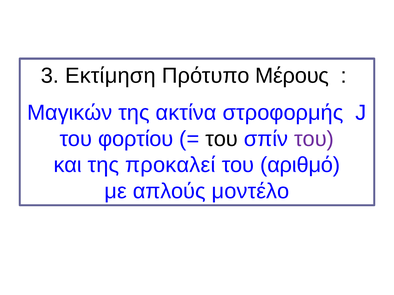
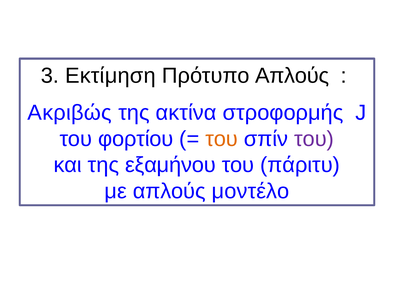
Πρότυπο Μέρους: Μέρους -> Απλούς (292, 76)
Μαγικών: Μαγικών -> Ακριβώς (70, 113)
του colour: black -> orange (222, 139)
προκαλεί: προκαλεί -> εξαμήνου (170, 165)
αριθμό: αριθμό -> πάριτυ (300, 165)
